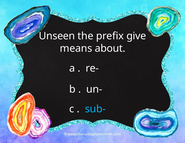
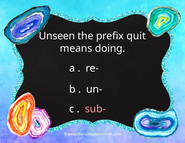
give: give -> quit (136, 36)
about: about -> doing (110, 48)
sub- colour: light blue -> pink (95, 109)
